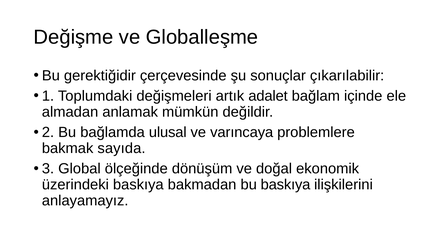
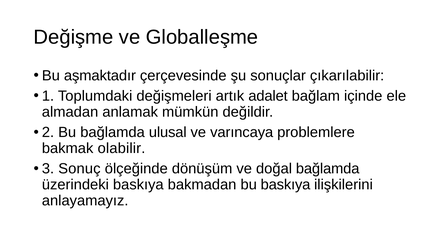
gerektiğidir: gerektiğidir -> aşmaktadır (100, 76)
sayıda: sayıda -> olabilir (121, 148)
Global: Global -> Sonuç (79, 169)
doğal ekonomik: ekonomik -> bağlamda (328, 169)
